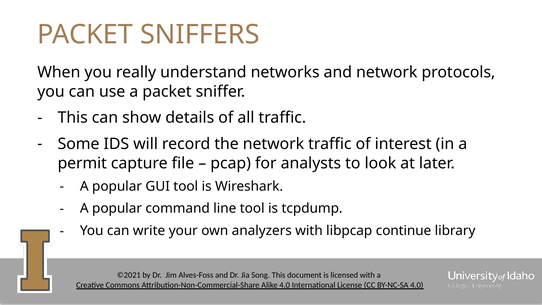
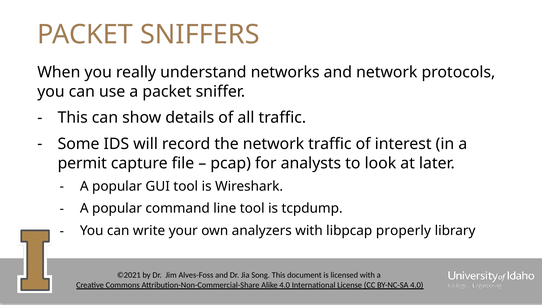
continue: continue -> properly (403, 231)
